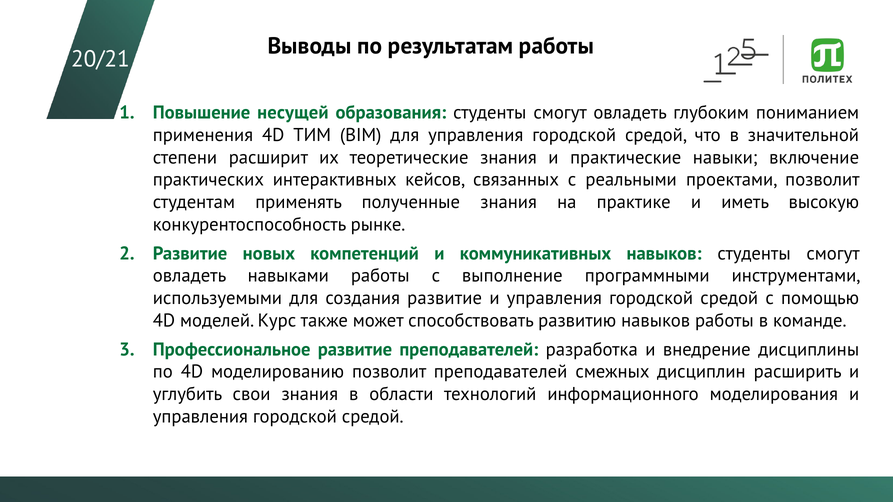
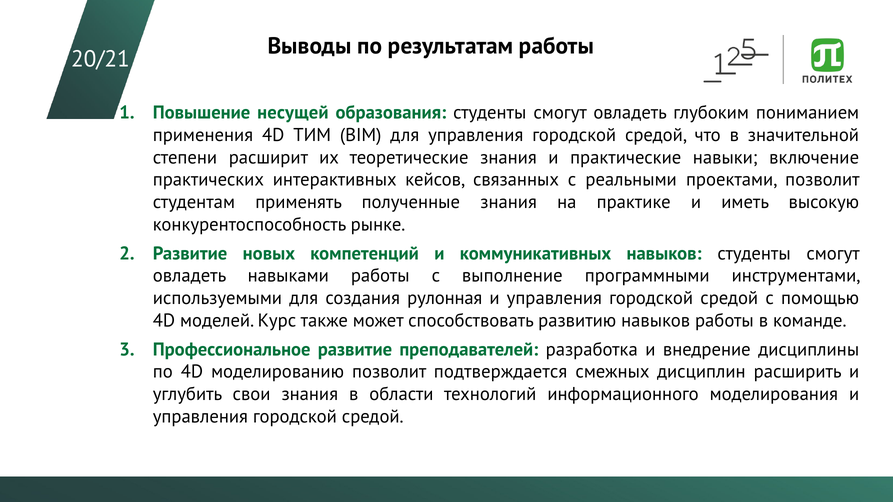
создания развитие: развитие -> рулонная (445, 298)
позволит преподавателей: преподавателей -> подтверждается (501, 372)
